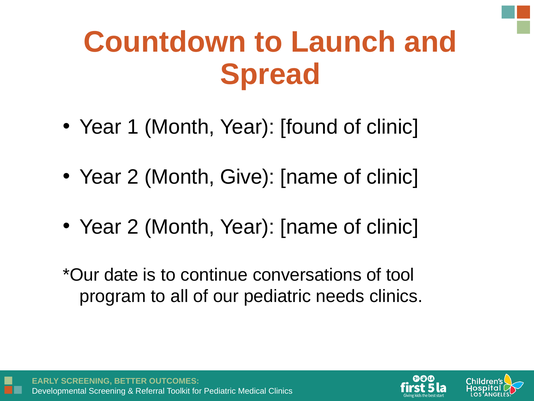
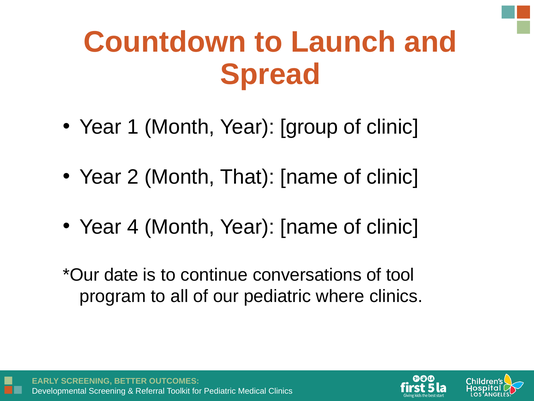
found: found -> group (309, 127)
Give: Give -> That (247, 177)
2: 2 -> 4 (133, 227)
needs: needs -> where (340, 296)
